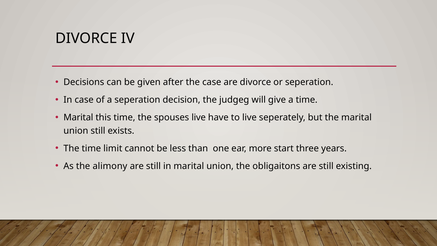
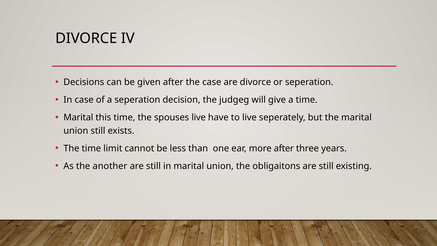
more start: start -> after (284, 148)
alimony: alimony -> another (110, 166)
